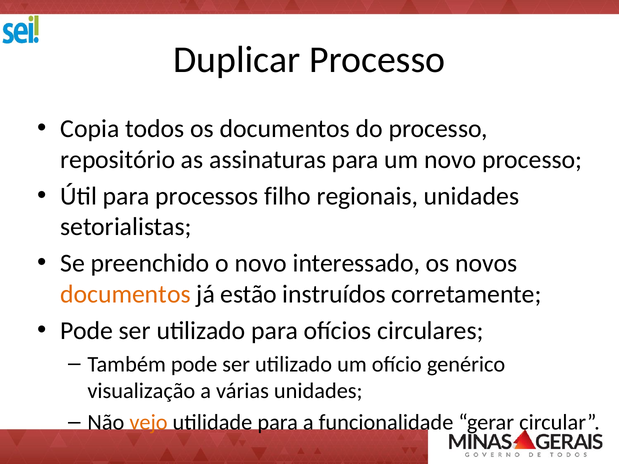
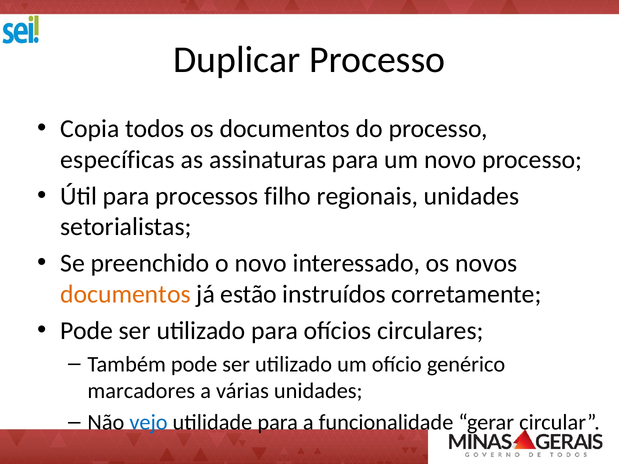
repositório: repositório -> específicas (118, 160)
visualização: visualização -> marcadores (141, 391)
vejo colour: orange -> blue (149, 423)
